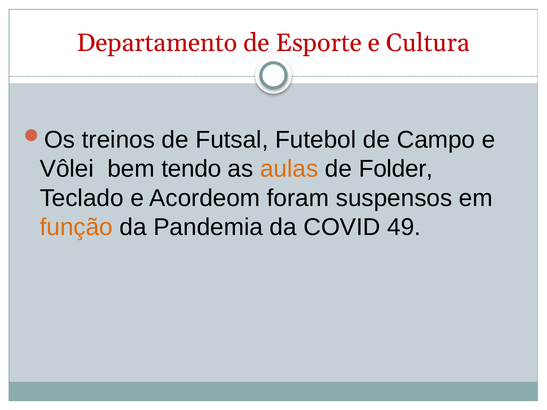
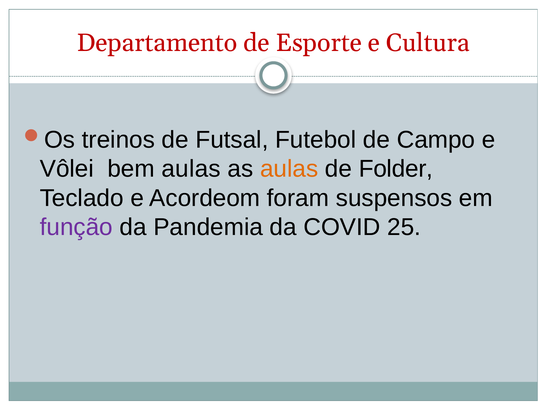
bem tendo: tendo -> aulas (191, 169)
função colour: orange -> purple (76, 227)
49: 49 -> 25 (404, 227)
